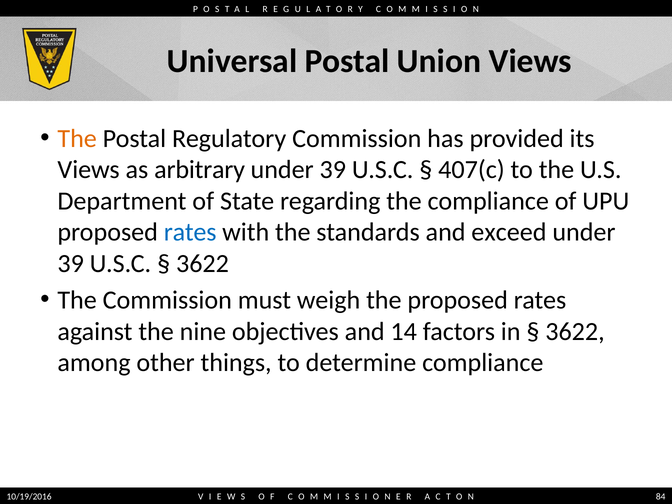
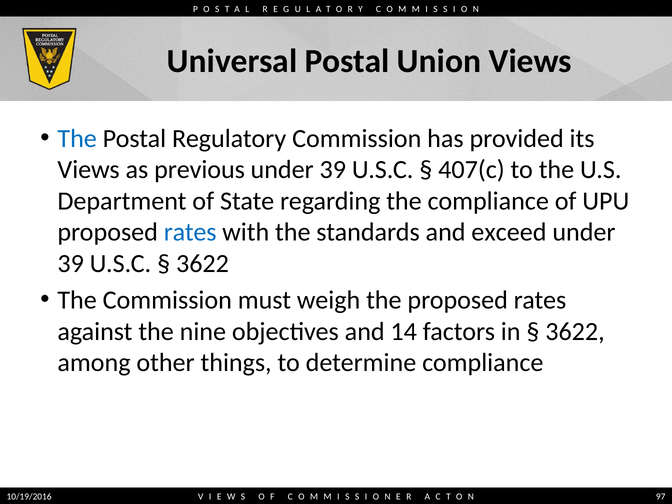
The colour: orange -> blue (77, 138)
arbitrary: arbitrary -> previous (200, 170)
84: 84 -> 97 (661, 497)
